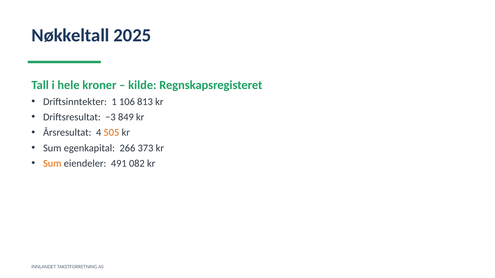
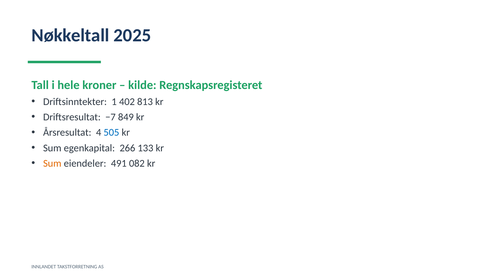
106: 106 -> 402 (127, 102)
−3: −3 -> −7 (111, 117)
505 colour: orange -> blue (111, 133)
373: 373 -> 133 (145, 148)
